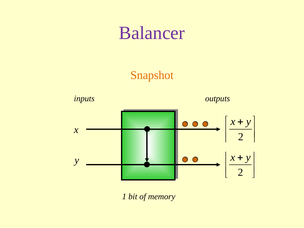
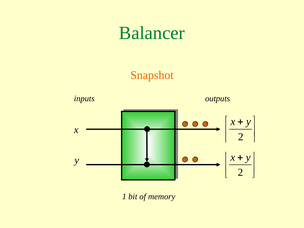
Balancer colour: purple -> green (152, 33)
